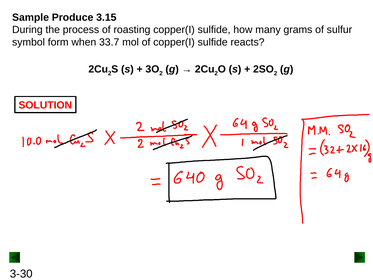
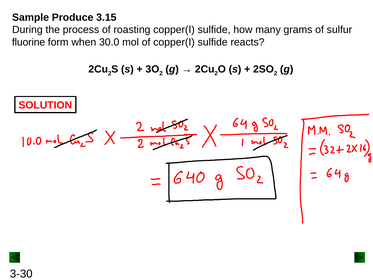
symbol: symbol -> fluorine (29, 42)
33.7: 33.7 -> 30.0 (109, 42)
